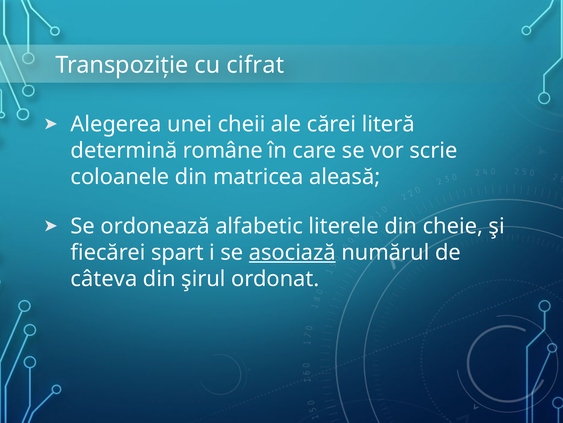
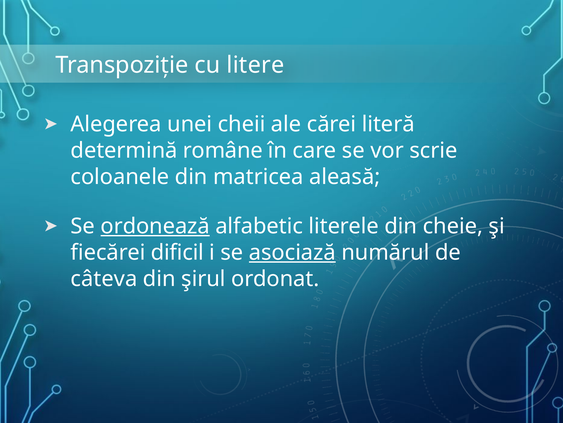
cifrat: cifrat -> litere (255, 65)
ordonează underline: none -> present (155, 226)
spart: spart -> dificil (177, 252)
